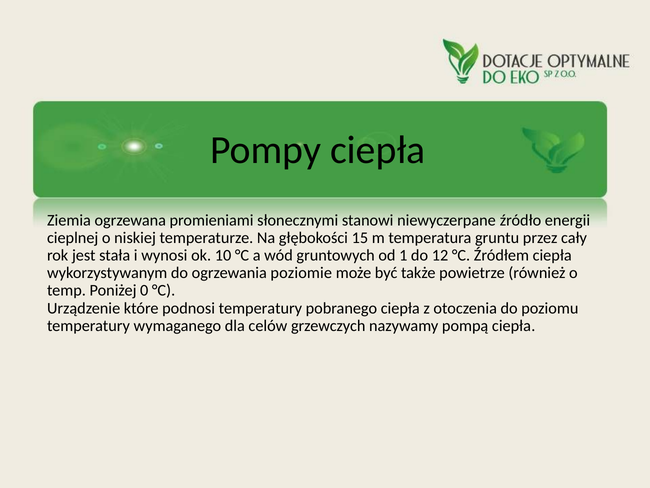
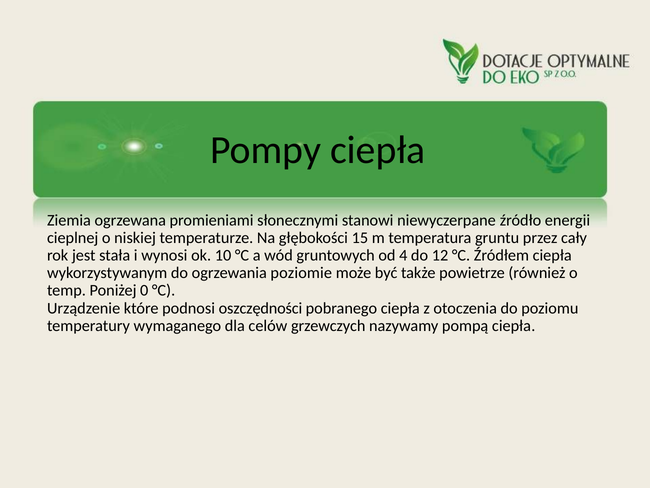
1: 1 -> 4 (403, 255)
podnosi temperatury: temperatury -> oszczędności (260, 308)
